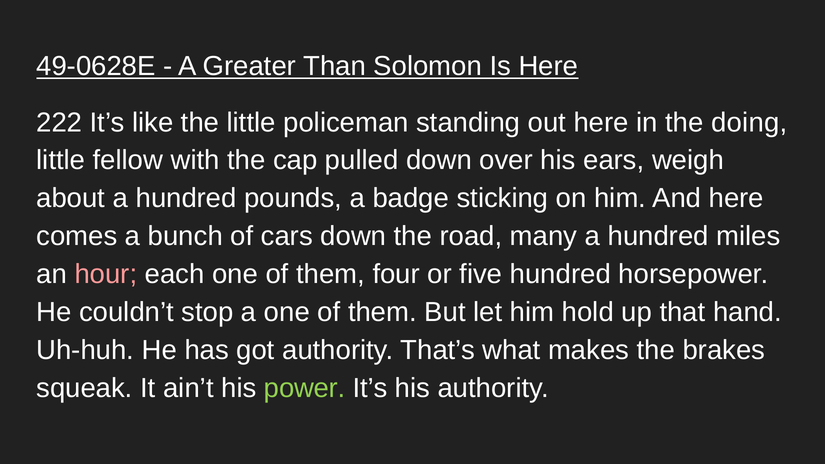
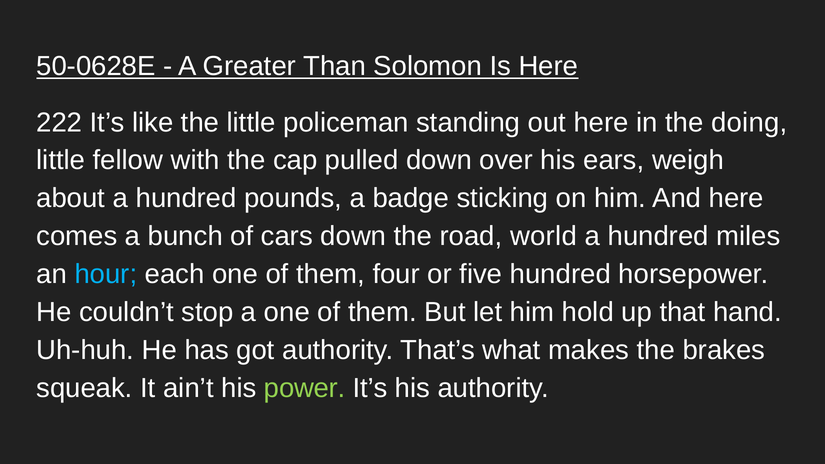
49-0628E: 49-0628E -> 50-0628E (96, 66)
many: many -> world (543, 236)
hour colour: pink -> light blue (106, 274)
